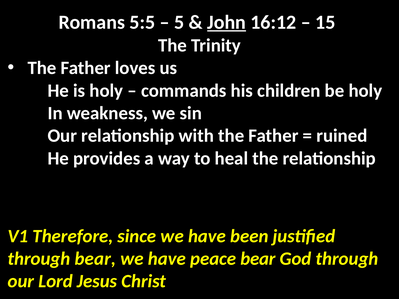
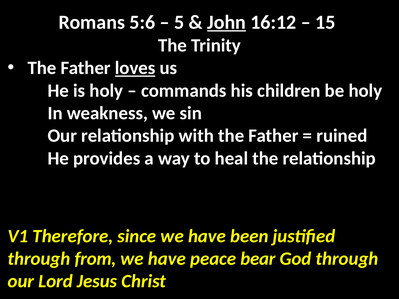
5:5: 5:5 -> 5:6 (142, 22)
loves underline: none -> present (135, 68)
through bear: bear -> from (95, 259)
